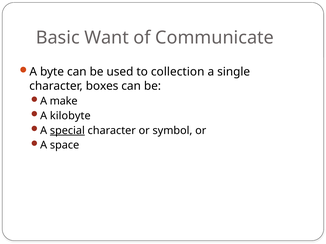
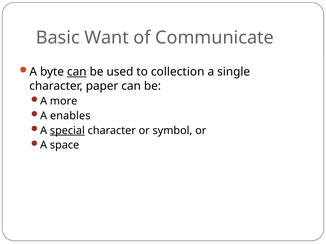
can underline: none -> present (77, 72)
boxes: boxes -> paper (102, 86)
make: make -> more (64, 101)
kilobyte: kilobyte -> enables (70, 116)
